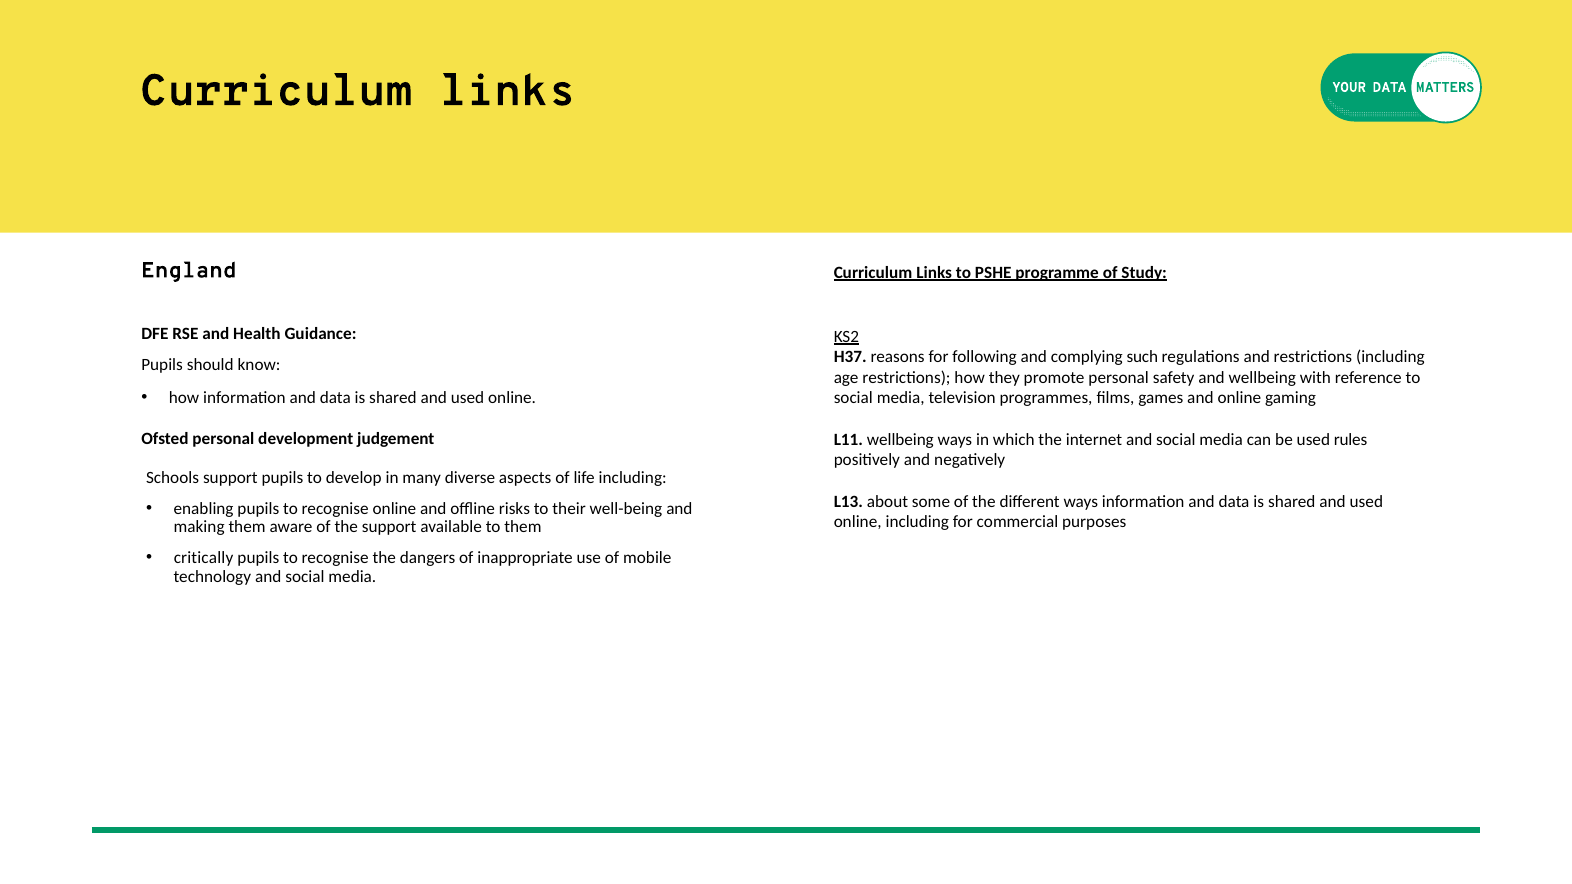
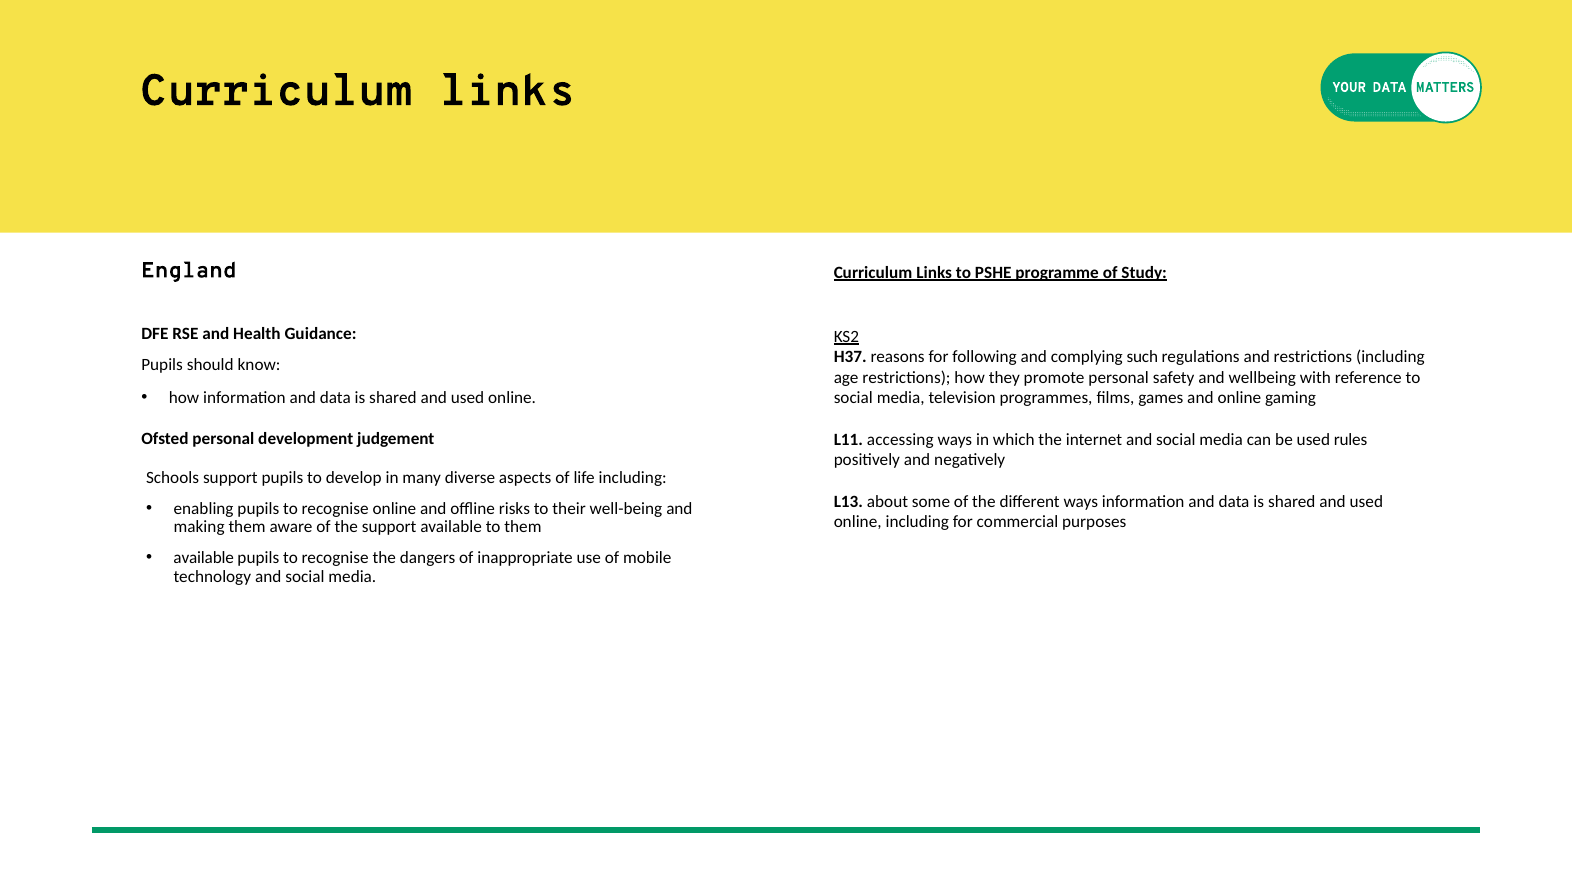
L11 wellbeing: wellbeing -> accessing (900, 440)
critically: critically -> available (204, 558)
